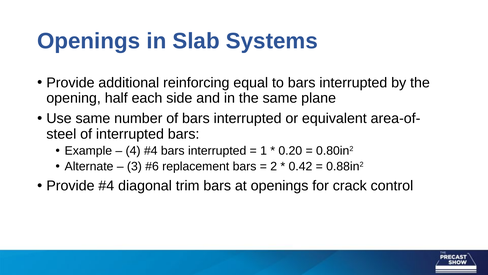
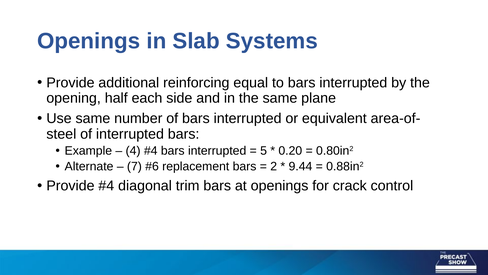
1: 1 -> 5 (264, 151)
3: 3 -> 7 (134, 166)
0.42: 0.42 -> 9.44 (300, 166)
